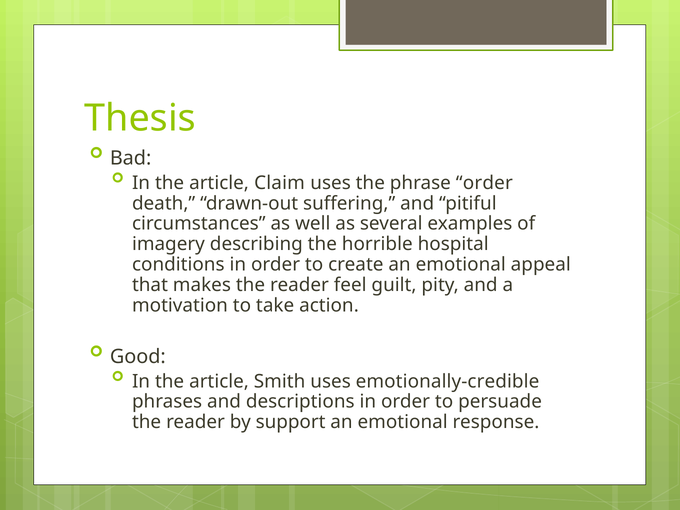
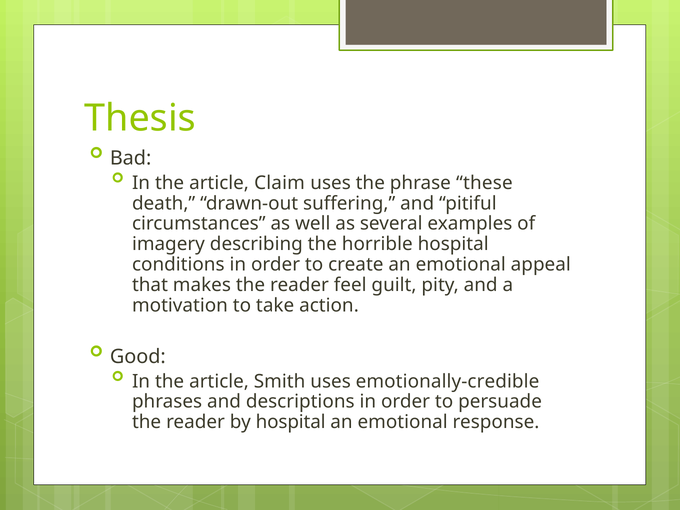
phrase order: order -> these (484, 183)
by support: support -> hospital (291, 422)
